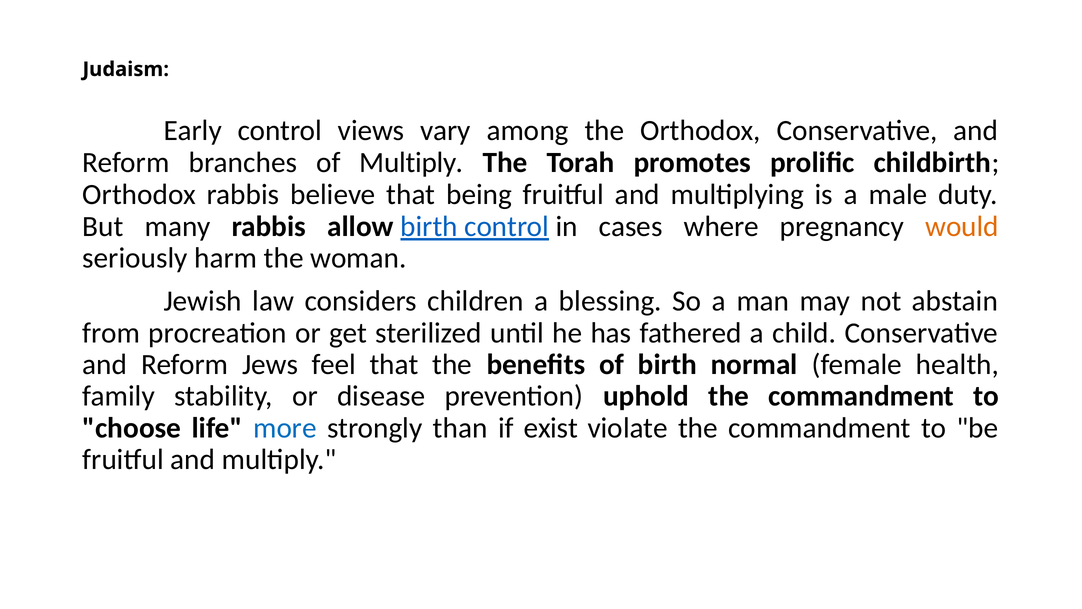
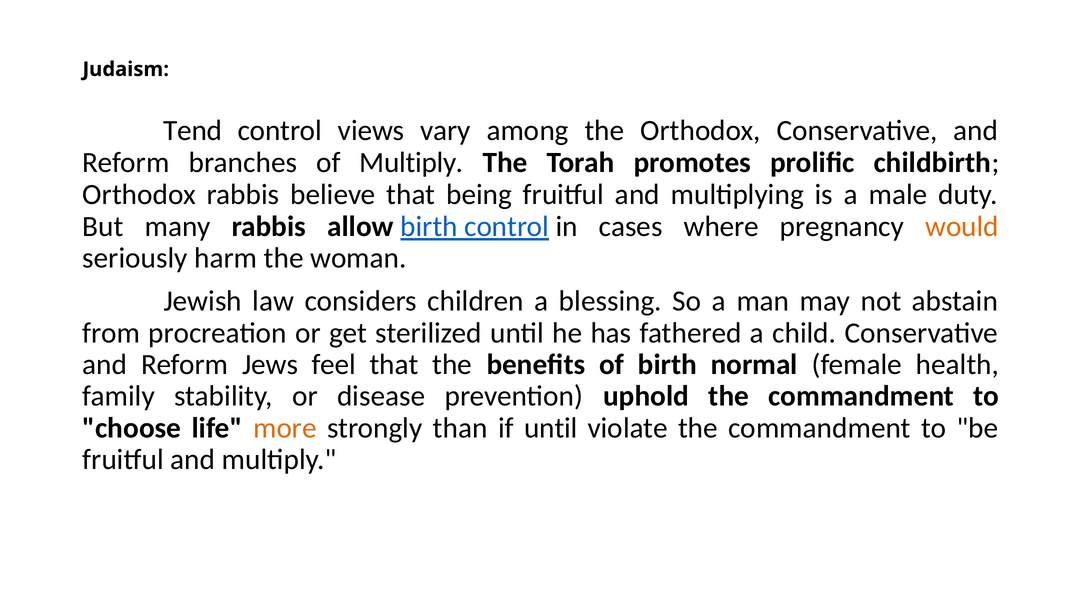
Early: Early -> Tend (193, 131)
more colour: blue -> orange (285, 428)
if exist: exist -> until (551, 428)
